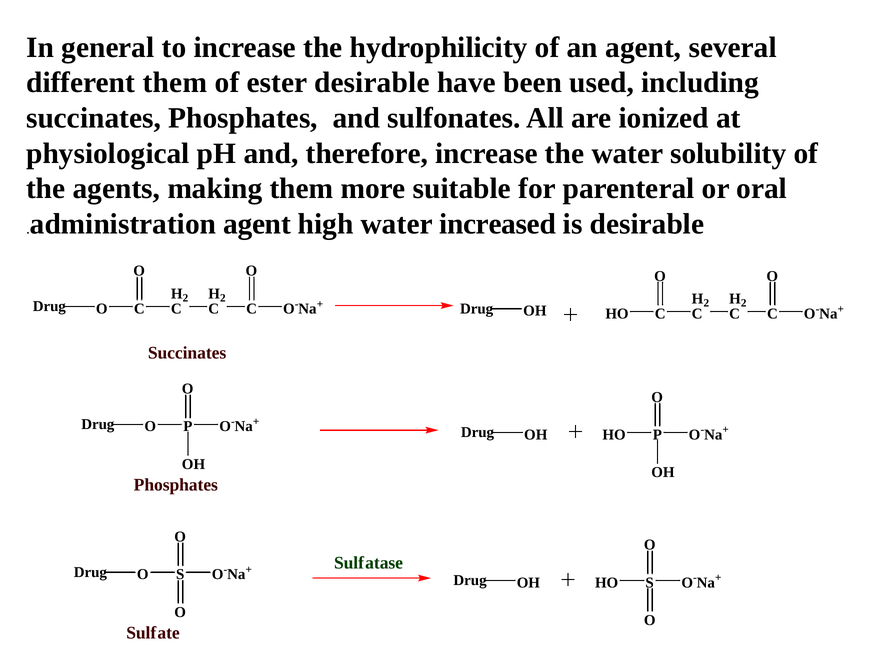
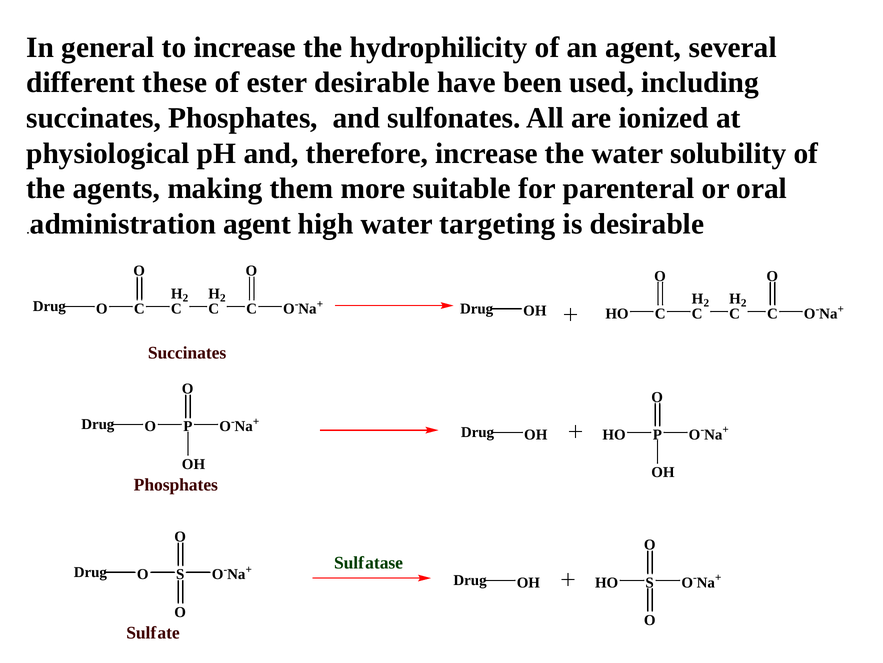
different them: them -> these (175, 83)
increased: increased -> targeting (497, 224)
